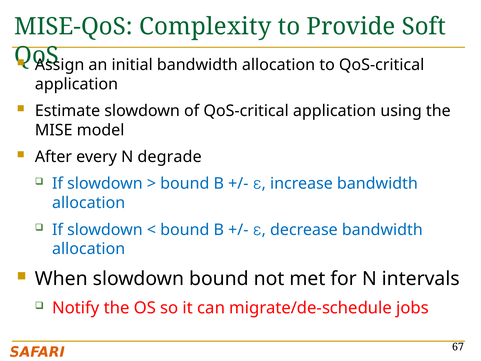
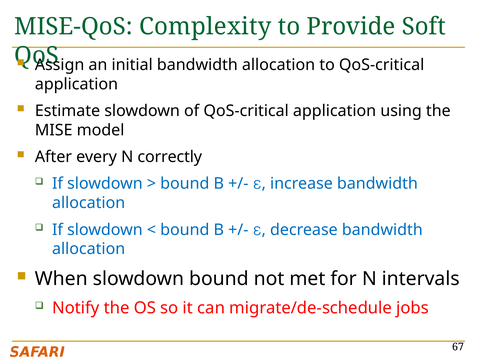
degrade: degrade -> correctly (170, 157)
